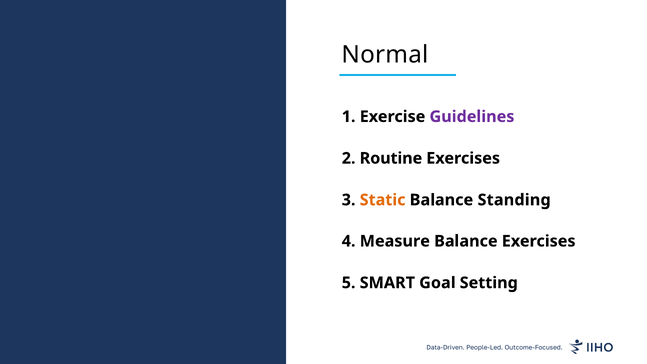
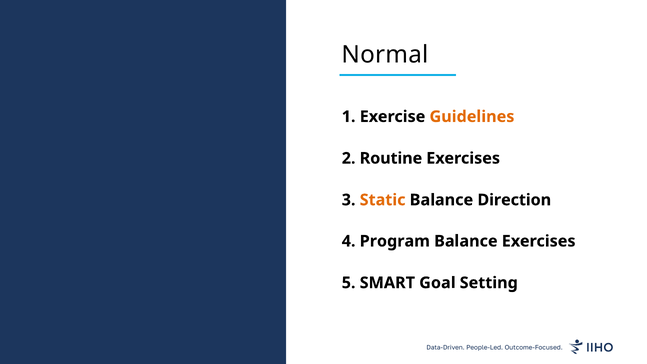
Guidelines colour: purple -> orange (472, 117)
Standing: Standing -> Direction (514, 200)
Measure: Measure -> Program (395, 241)
